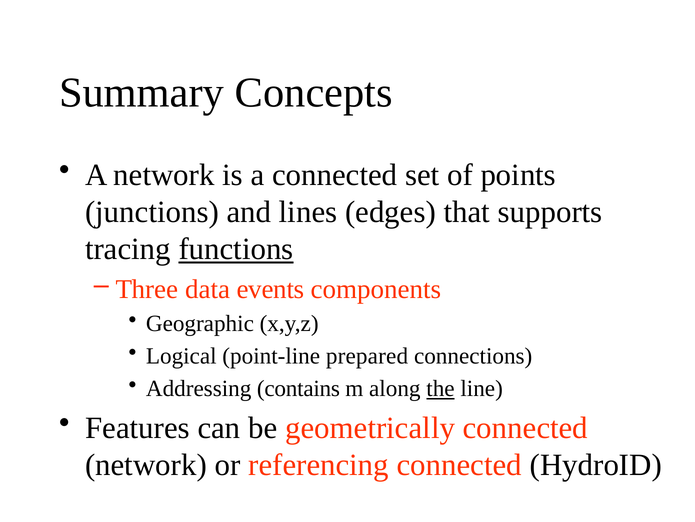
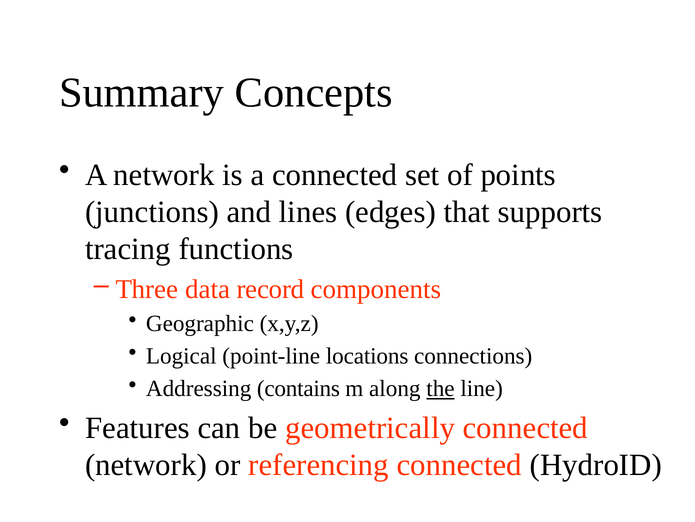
functions underline: present -> none (236, 249)
events: events -> record (271, 289)
prepared: prepared -> locations (367, 356)
